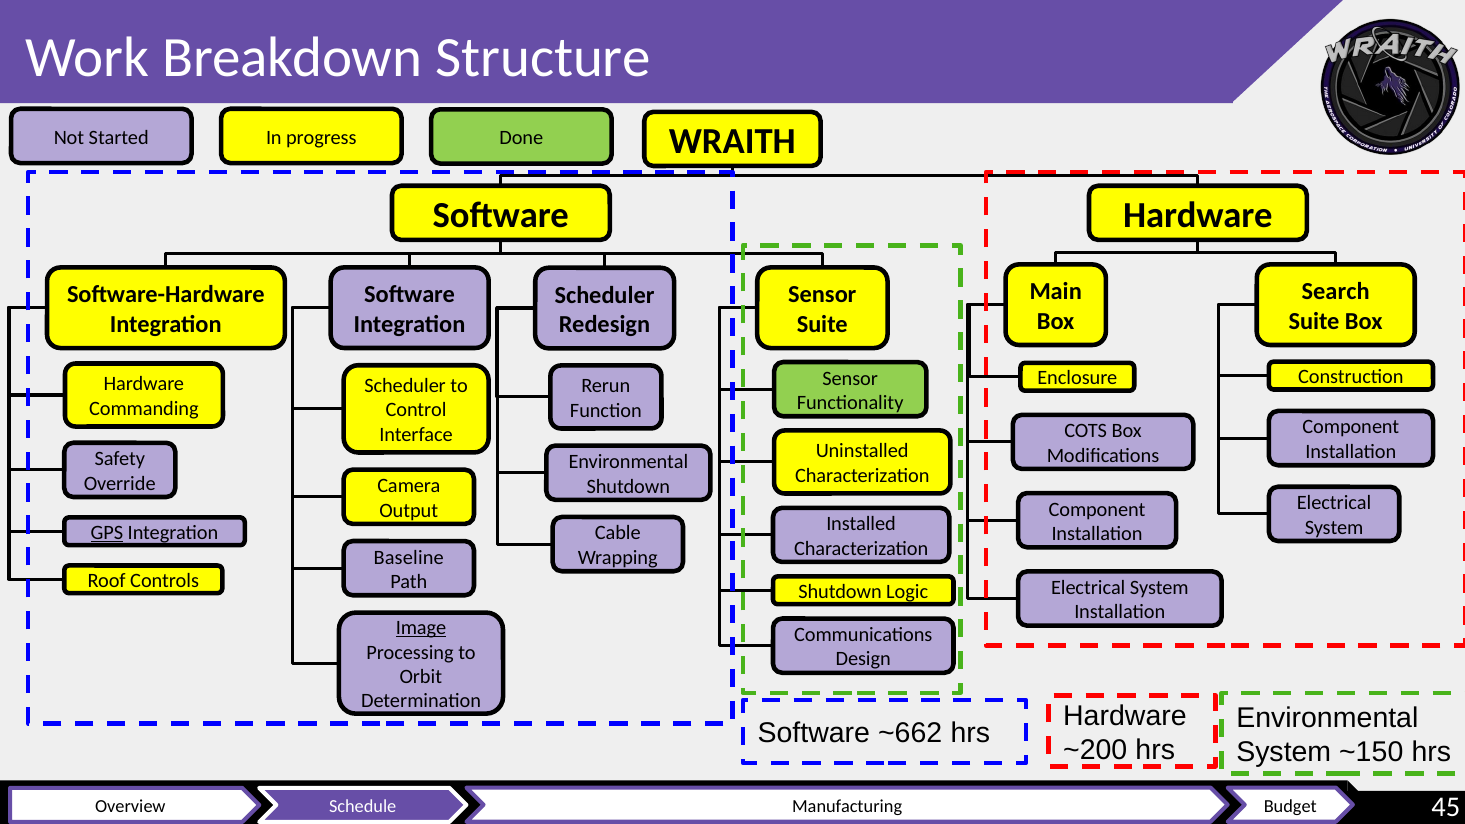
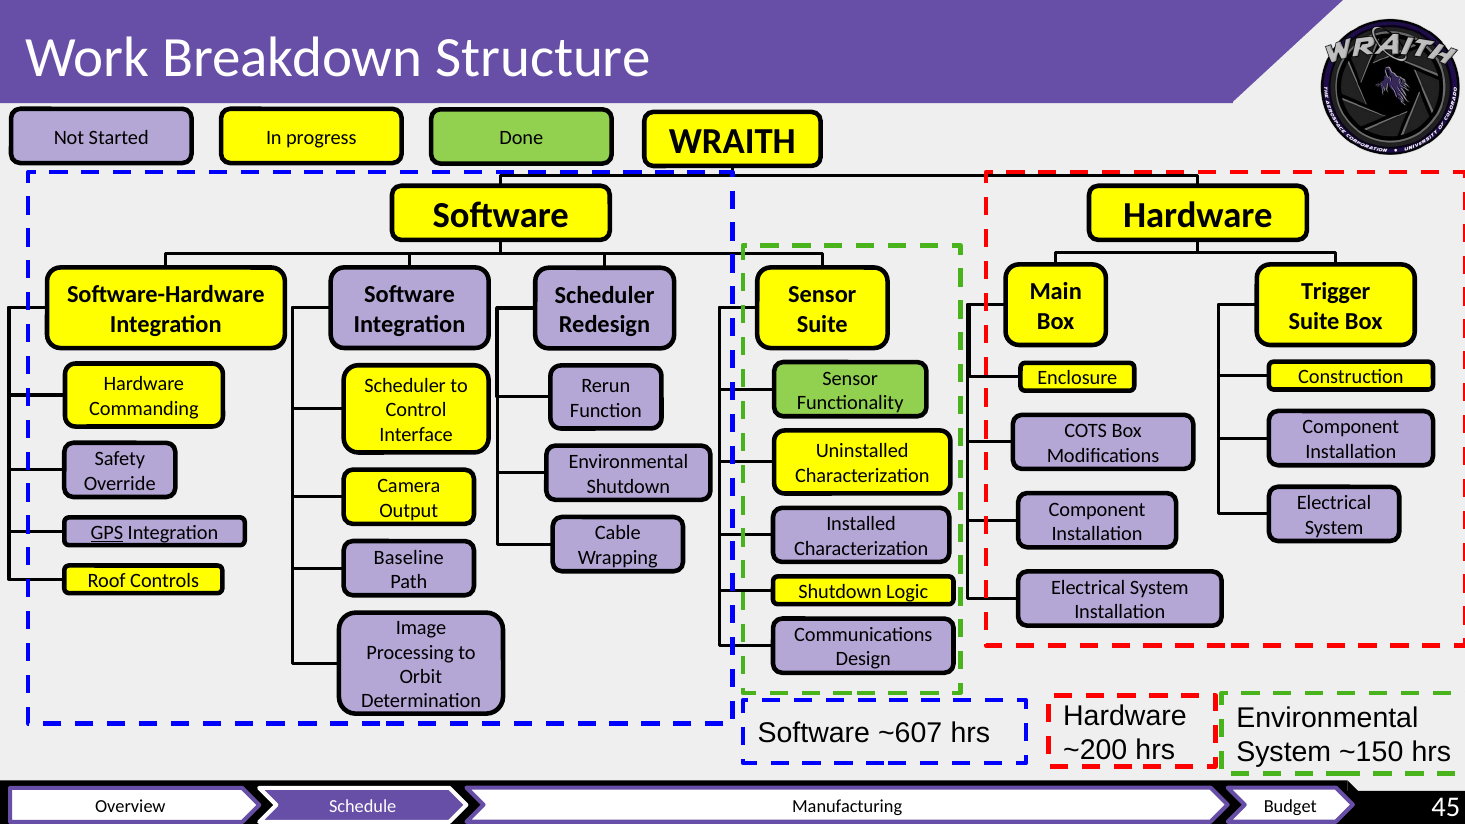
Search: Search -> Trigger (1336, 292)
Image underline: present -> none (421, 628)
~662: ~662 -> ~607 (910, 734)
